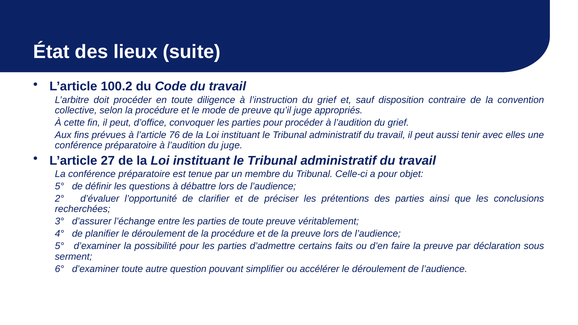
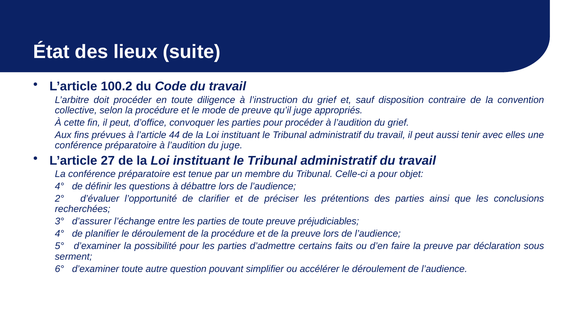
76: 76 -> 44 (174, 135)
5°: 5° -> 4° (59, 186)
véritablement: véritablement -> préjudiciables (329, 222)
